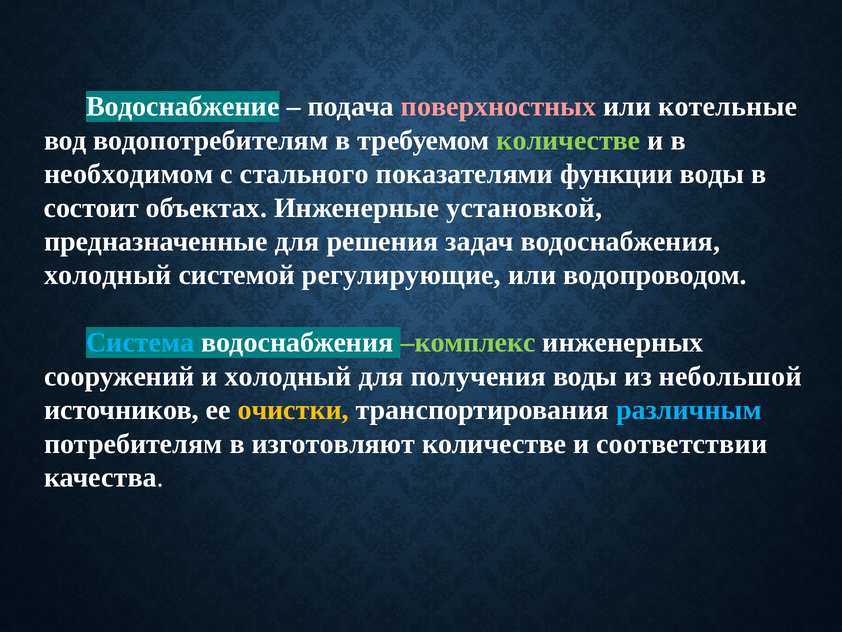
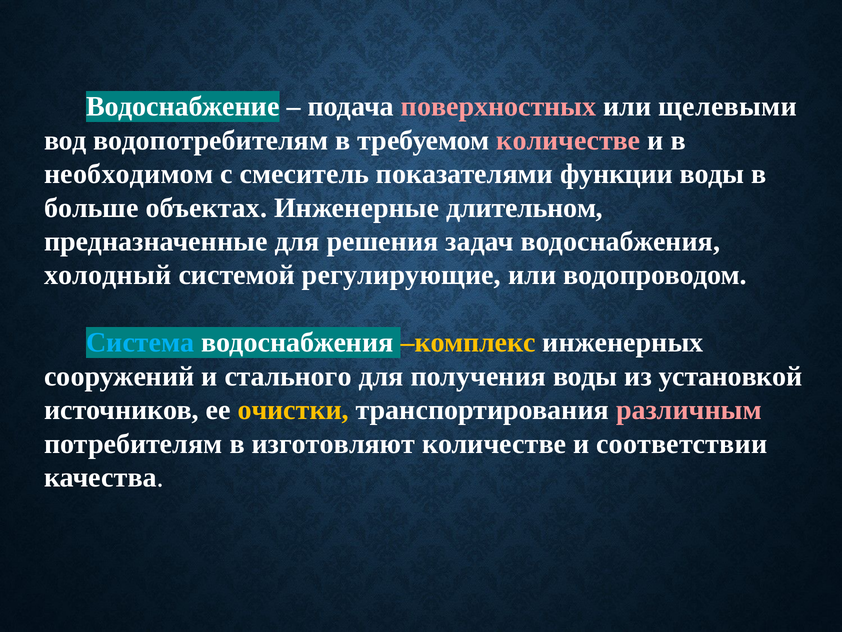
котельные: котельные -> щелевыми (728, 107)
количестве colour: light green -> pink (568, 140)
стального: стального -> смеситель (304, 174)
состоит: состоит -> больше (91, 208)
установкой: установкой -> длительном (525, 208)
комплекс colour: light green -> yellow (468, 342)
и холодный: холодный -> стального (288, 376)
небольшой: небольшой -> установкой (731, 376)
различным colour: light blue -> pink (689, 410)
